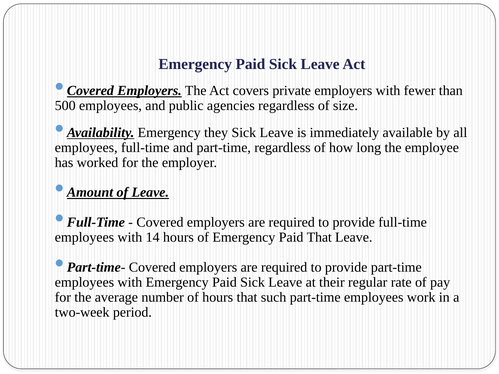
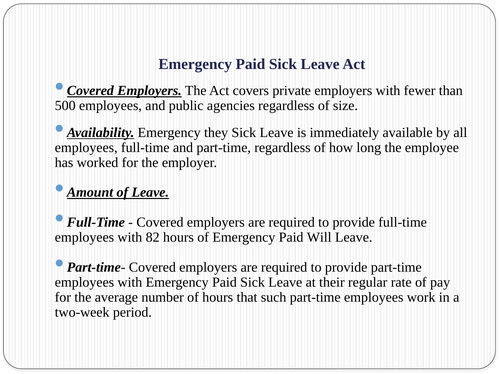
14: 14 -> 82 (153, 237)
Paid That: That -> Will (319, 237)
